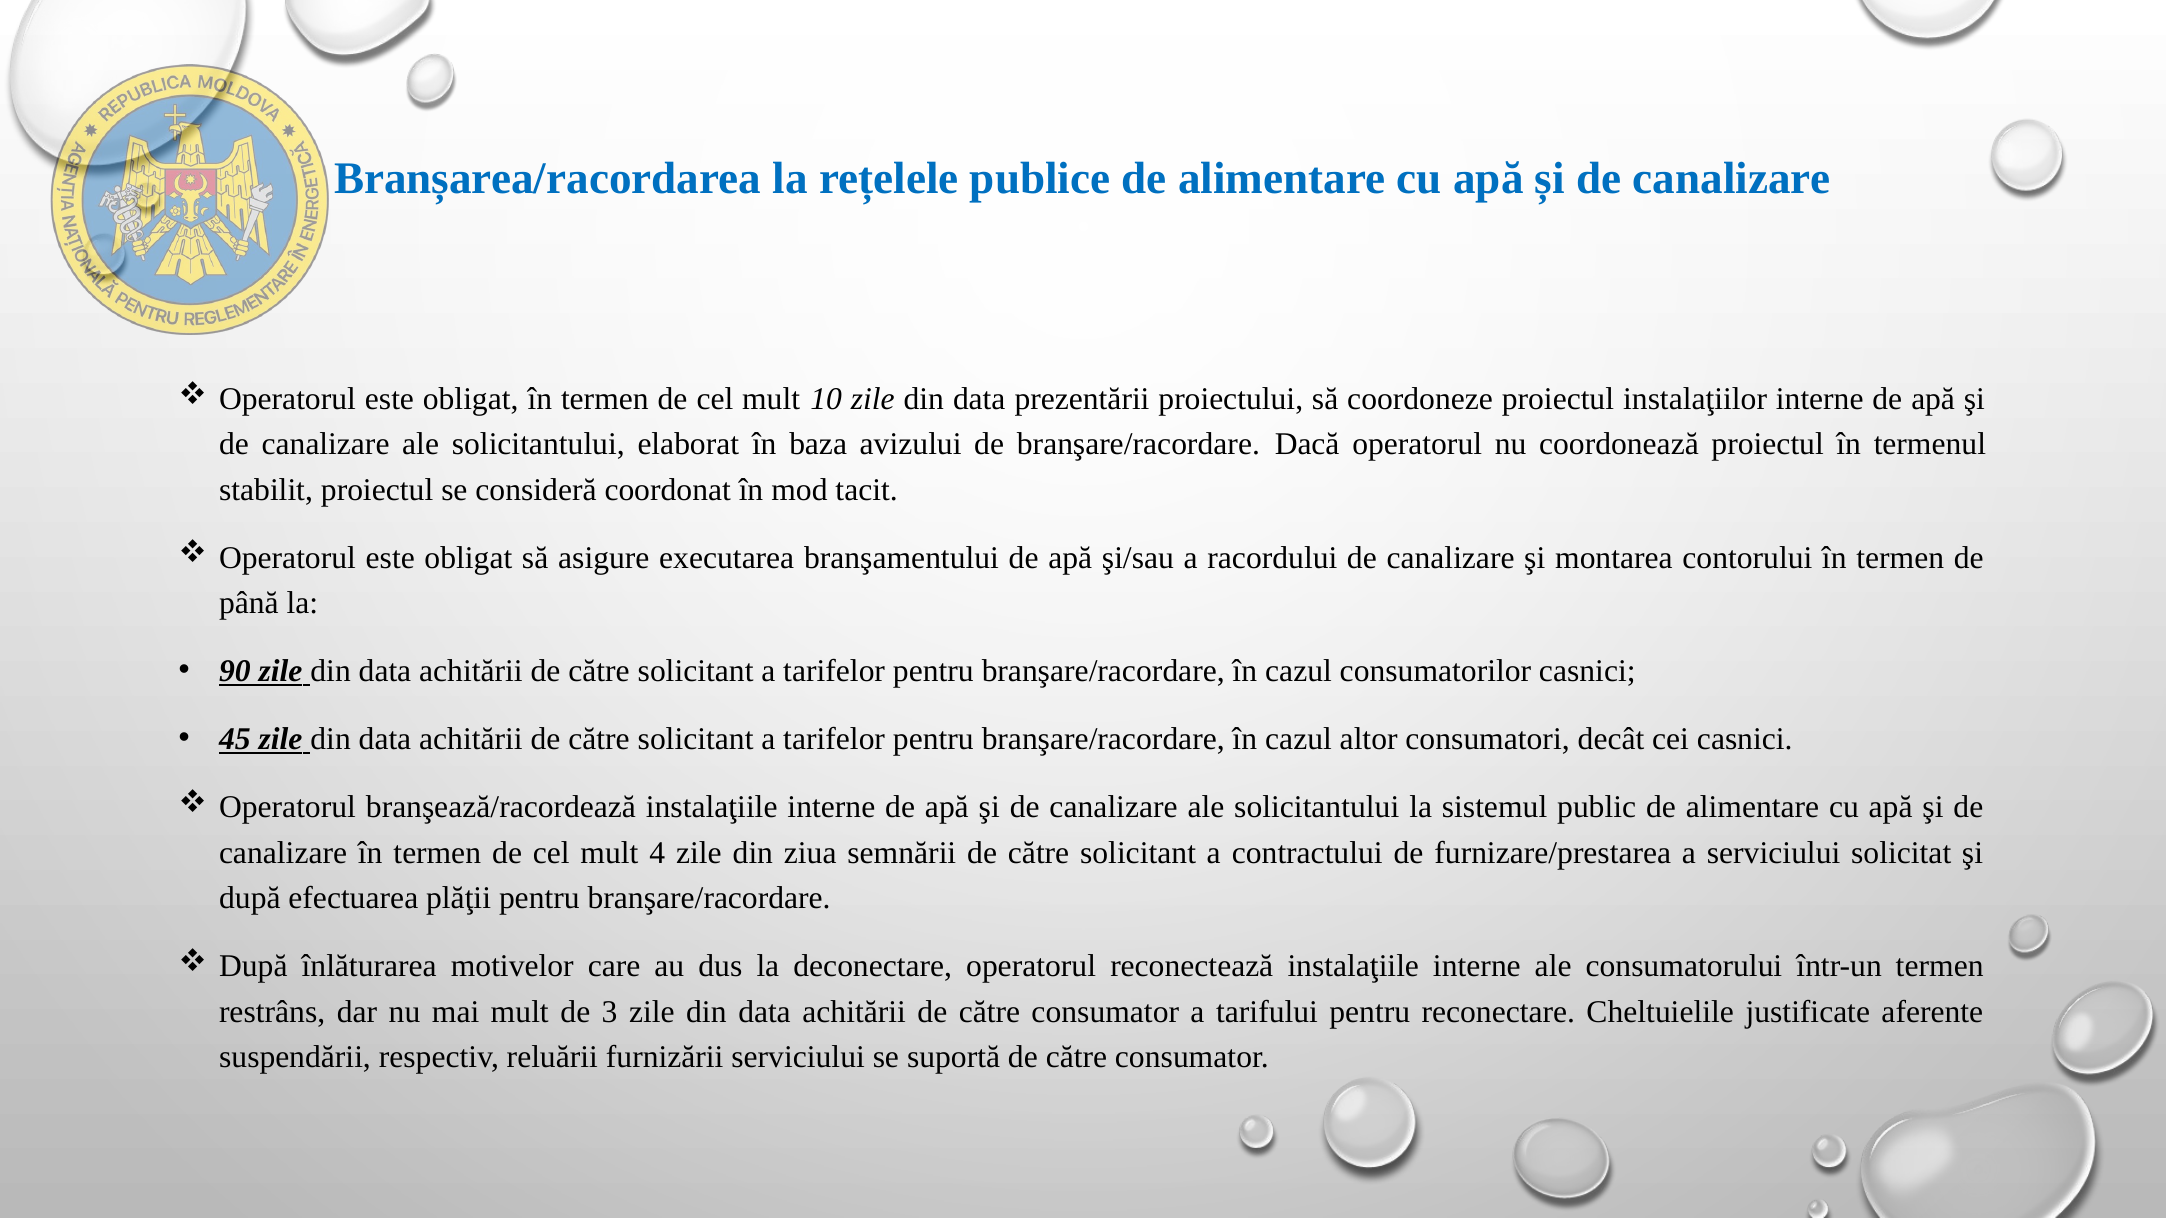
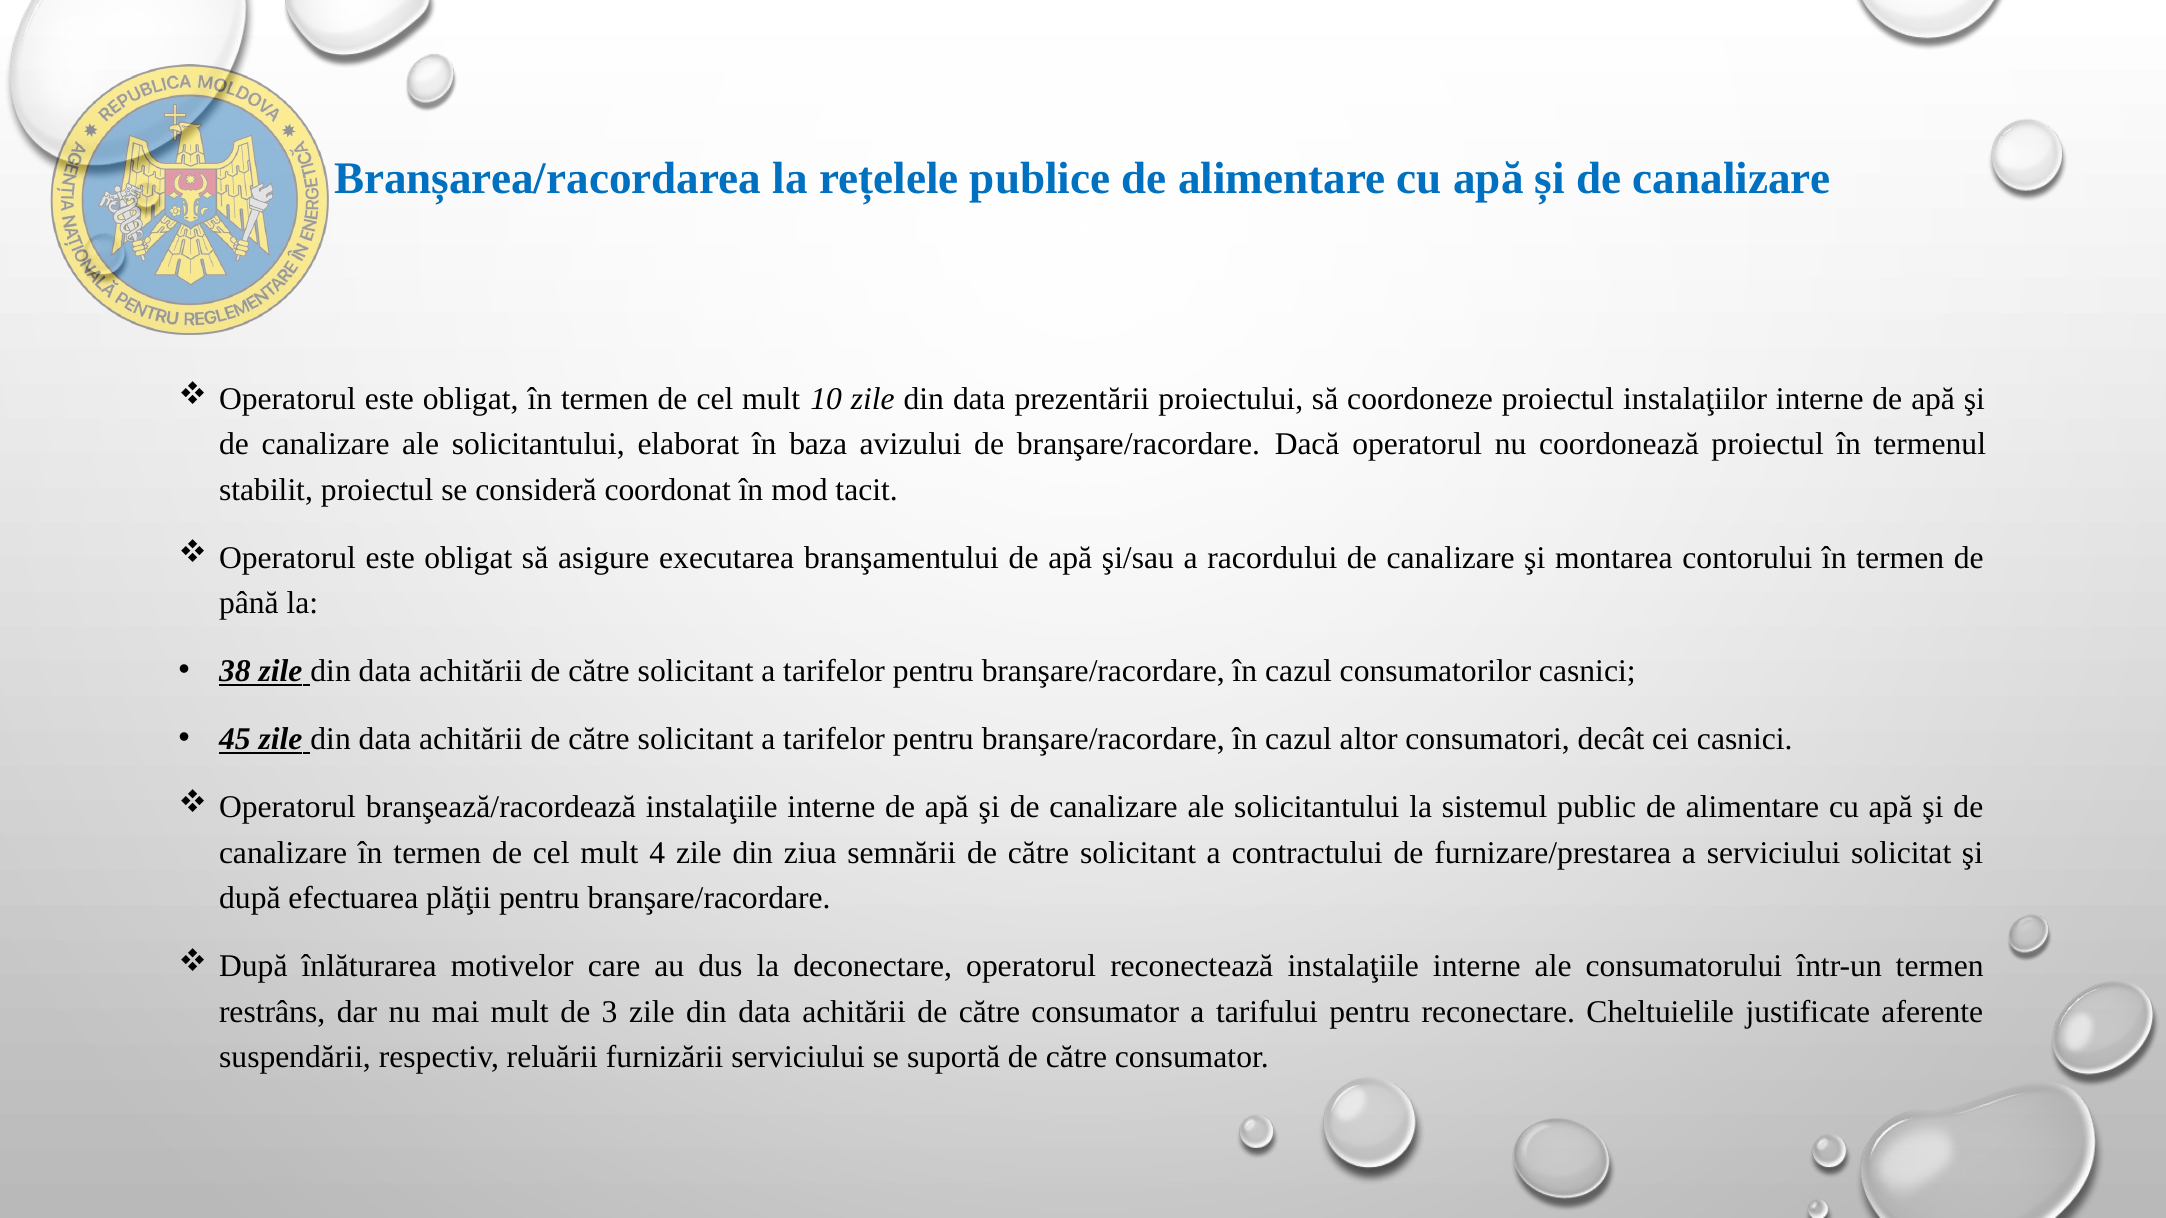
90: 90 -> 38 (235, 671)
